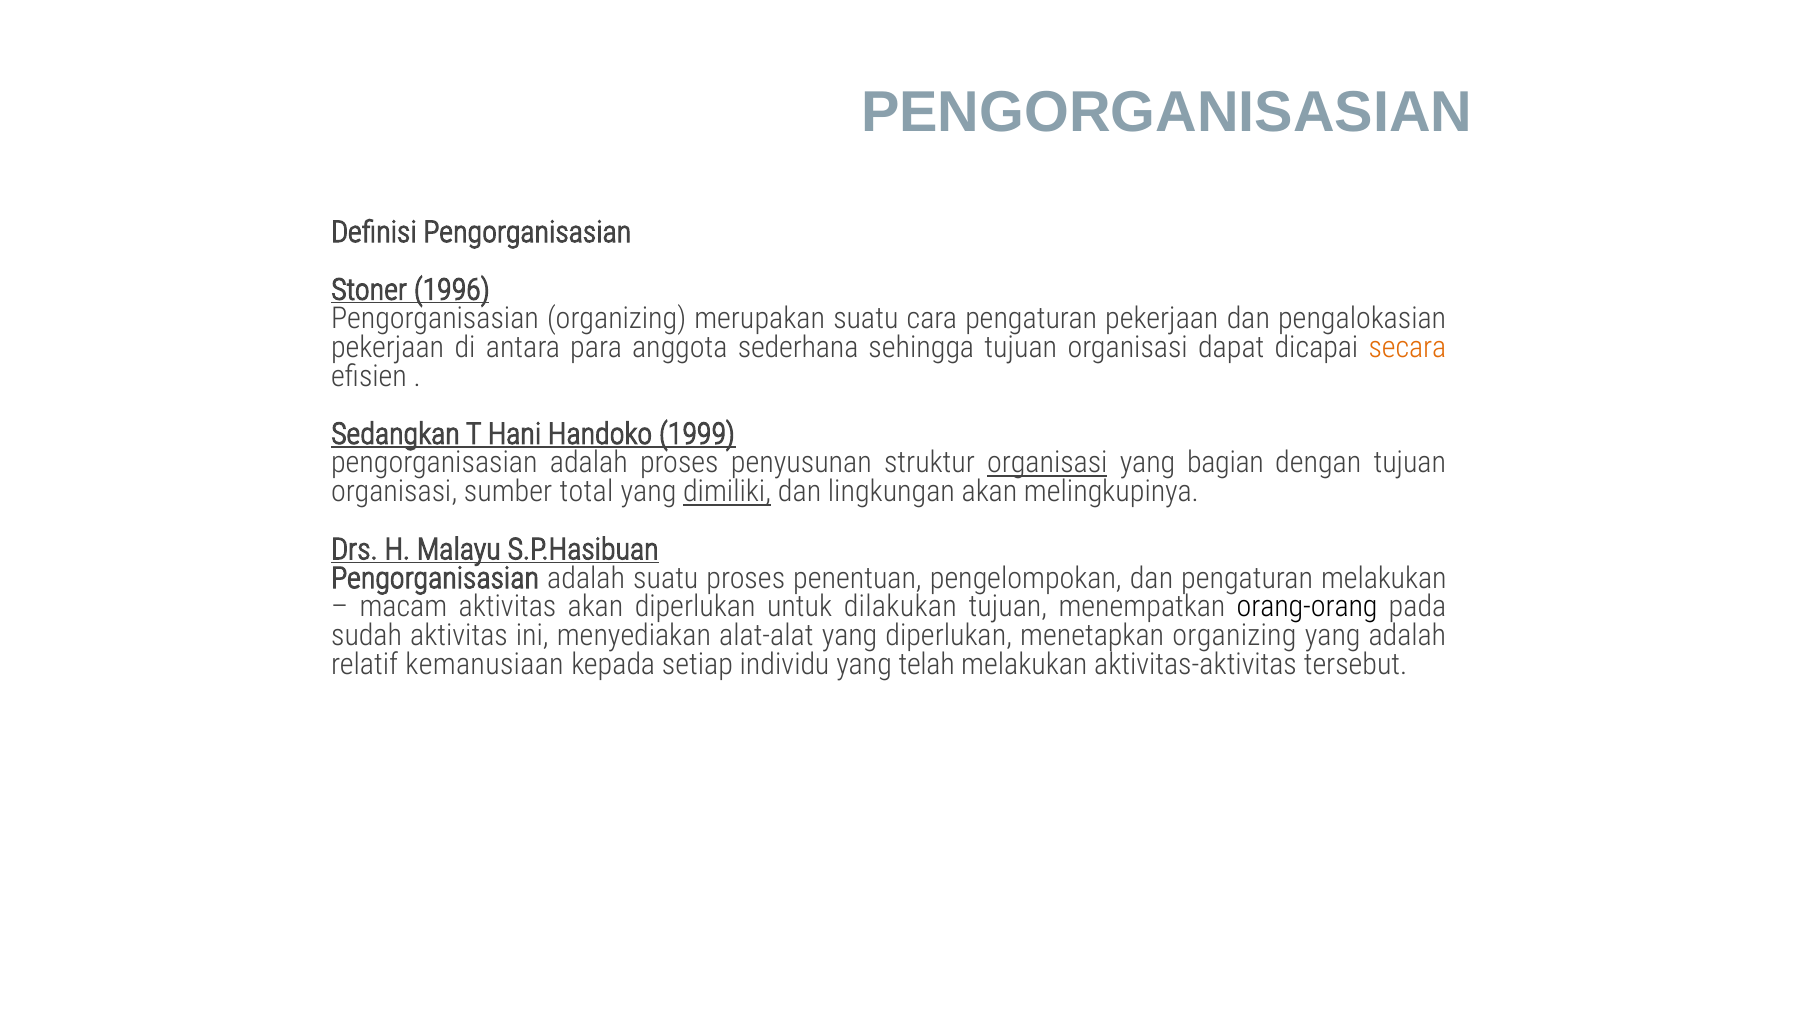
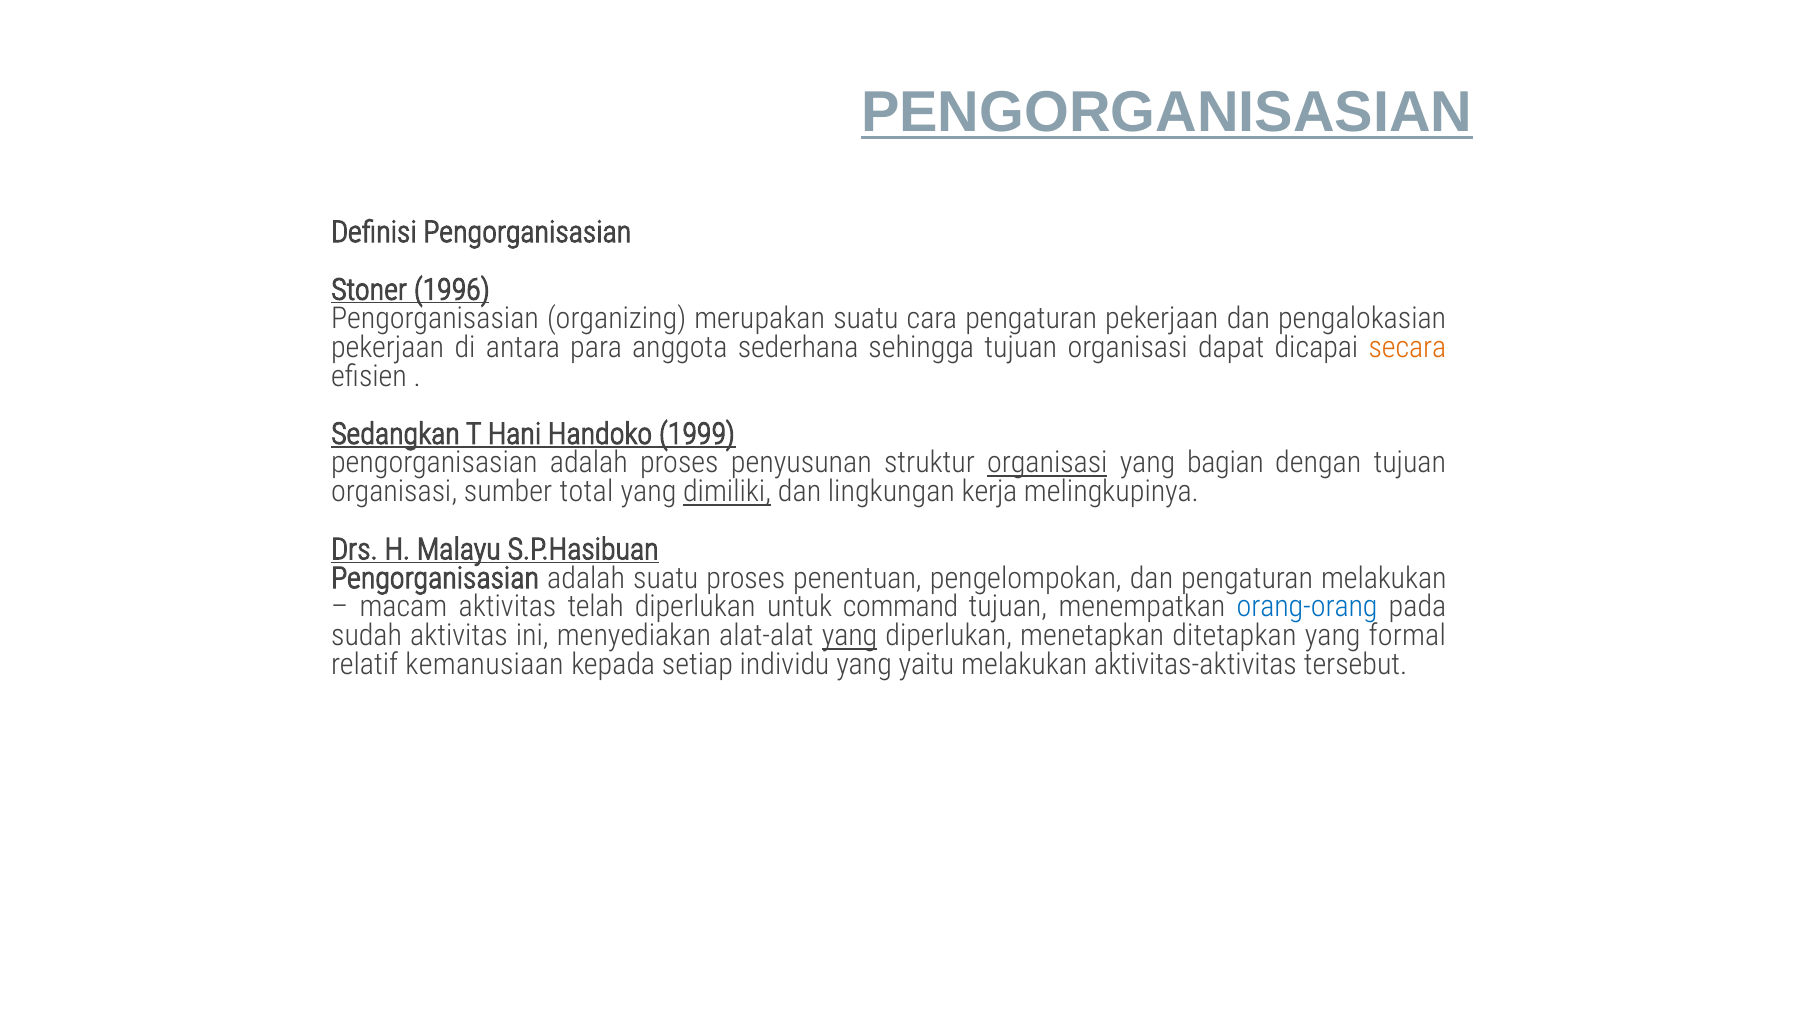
PENGORGANISASIAN underline: none -> present (1167, 113)
lingkungan akan: akan -> kerja (990, 492)
aktivitas akan: akan -> telah (596, 607)
dilakukan: dilakukan -> command (901, 607)
orang-orang colour: black -> blue (1307, 607)
yang underline: none -> present (850, 636)
menetapkan organizing: organizing -> ditetapkan (1234, 636)
yang adalah: adalah -> formal (1407, 636)
telah: telah -> yaitu (927, 665)
